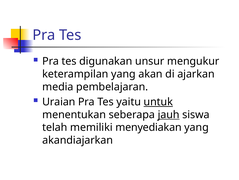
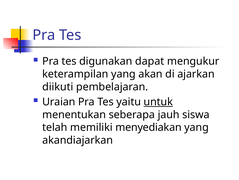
unsur: unsur -> dapat (150, 61)
media: media -> diikuti (58, 87)
jauh underline: present -> none (169, 114)
